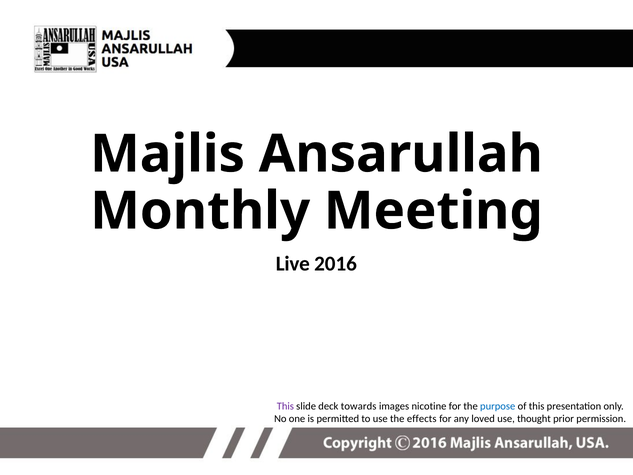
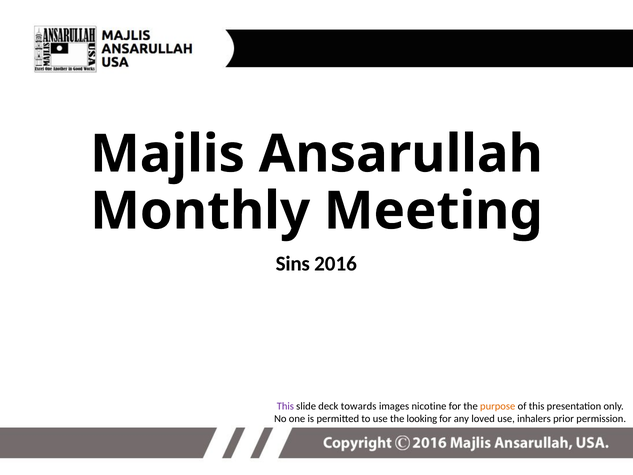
Live: Live -> Sins (293, 264)
purpose colour: blue -> orange (498, 406)
effects: effects -> looking (422, 419)
thought: thought -> inhalers (534, 419)
